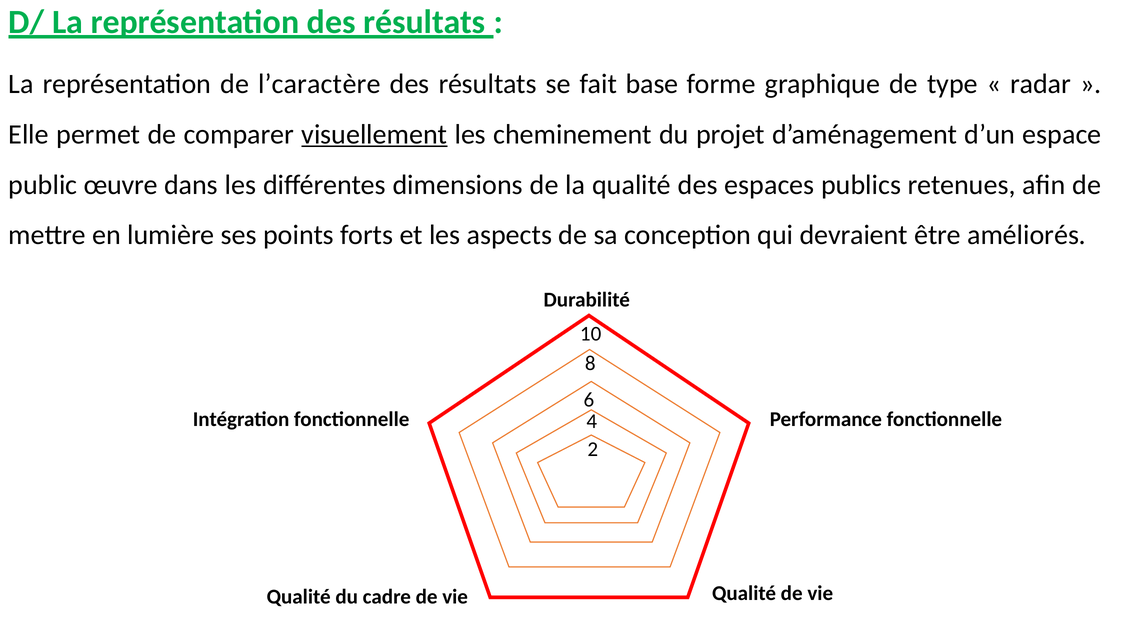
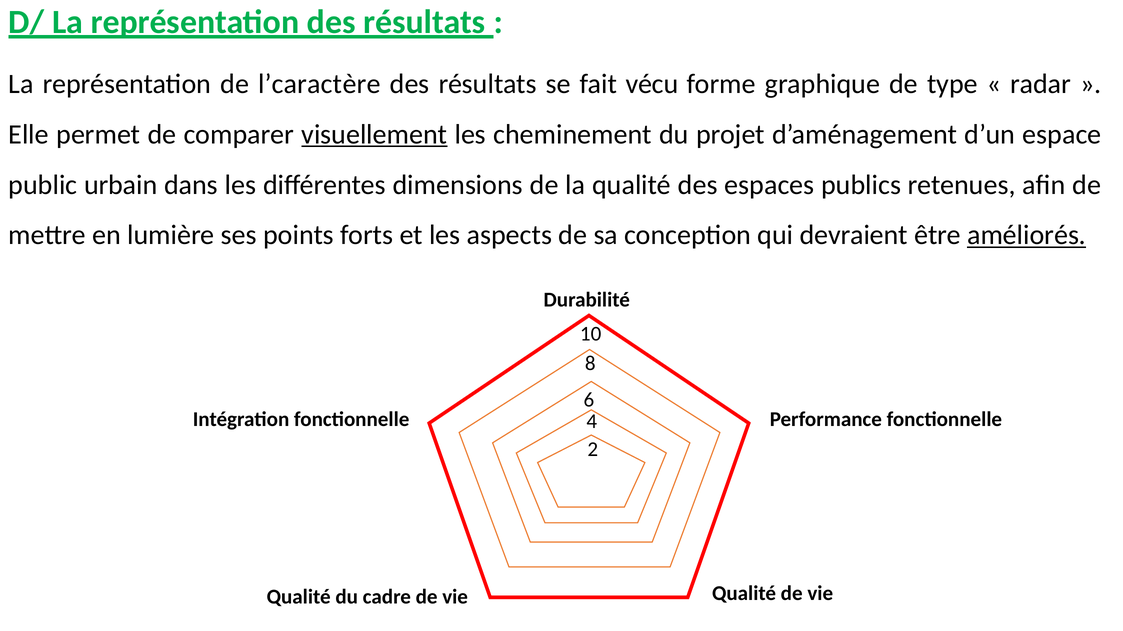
base: base -> vécu (652, 84)
œuvre: œuvre -> urbain (121, 185)
améliorés underline: none -> present (1027, 235)
